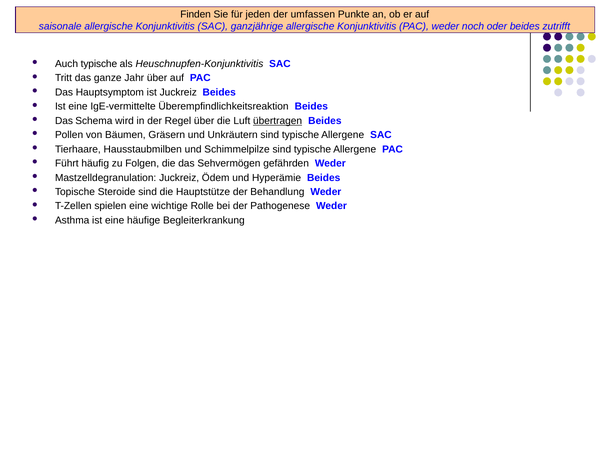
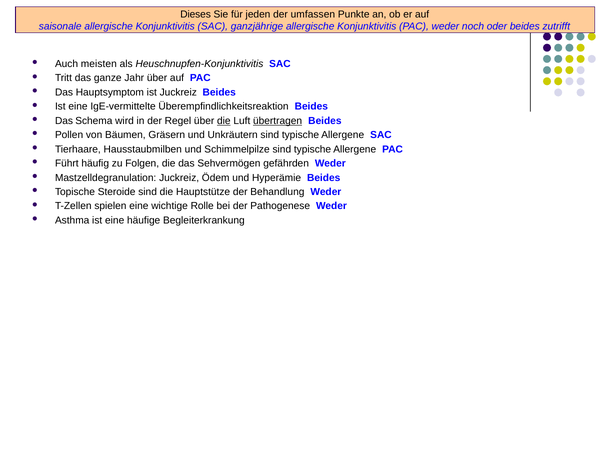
Finden: Finden -> Dieses (196, 14)
Auch typische: typische -> meisten (99, 64)
die underline: none -> present (224, 121)
